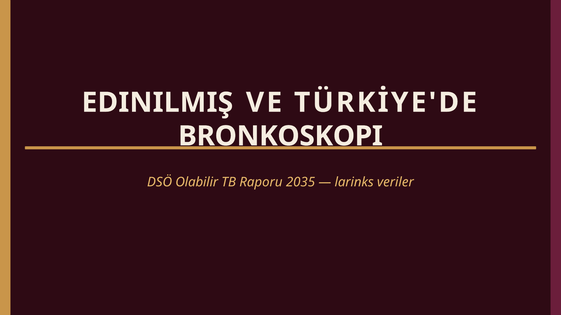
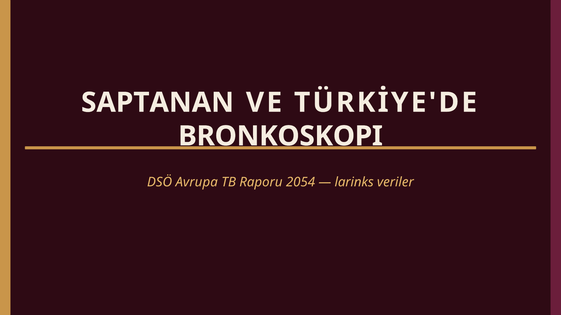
EDINILMIŞ: EDINILMIŞ -> SAPTANAN (158, 103)
Olabilir: Olabilir -> Avrupa (197, 182)
2035: 2035 -> 2054 (300, 182)
